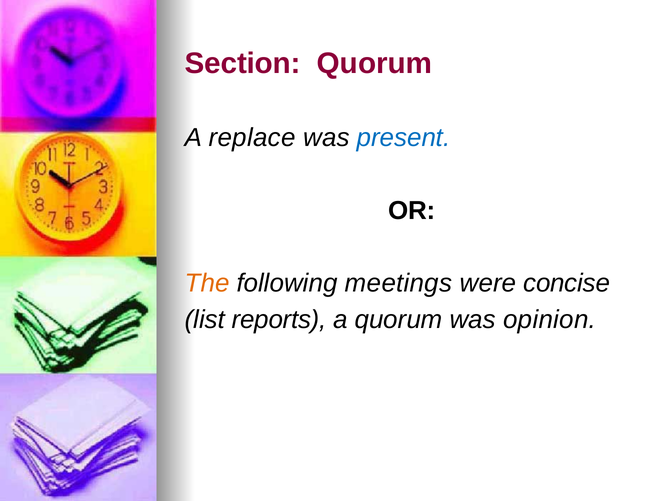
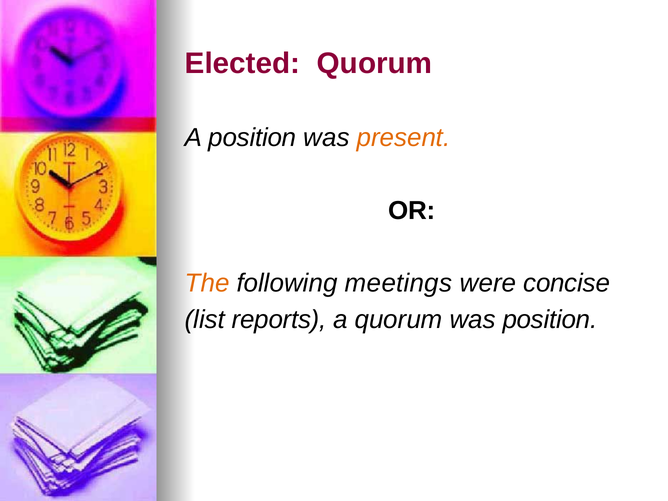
Section: Section -> Elected (243, 63)
A replace: replace -> position (252, 138)
present colour: blue -> orange (404, 138)
was opinion: opinion -> position (550, 320)
